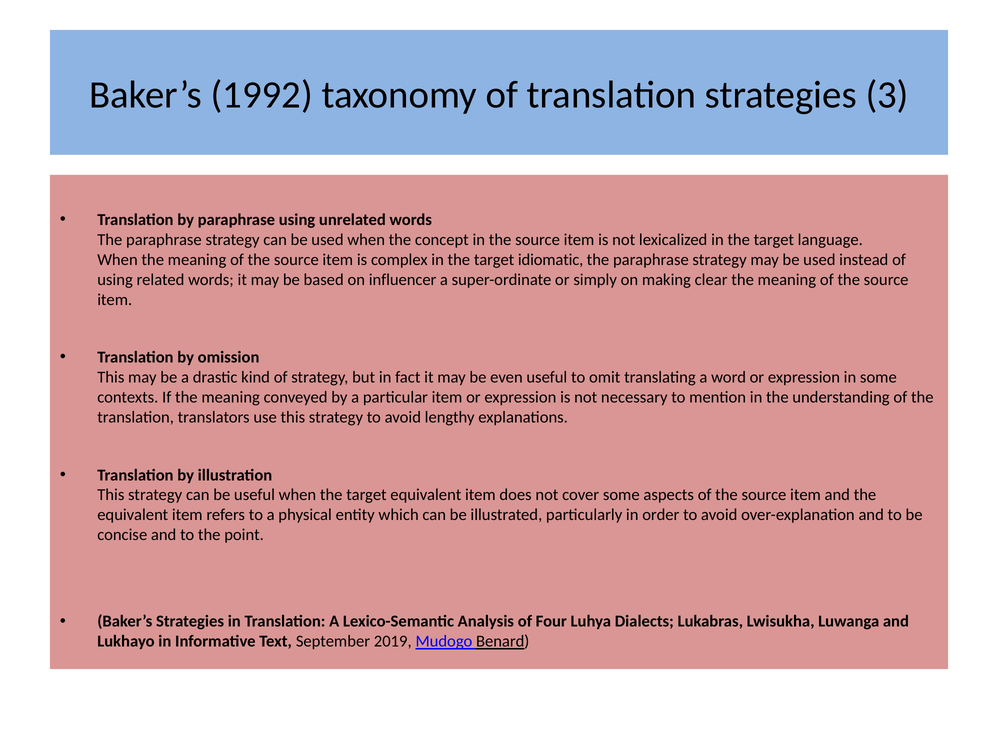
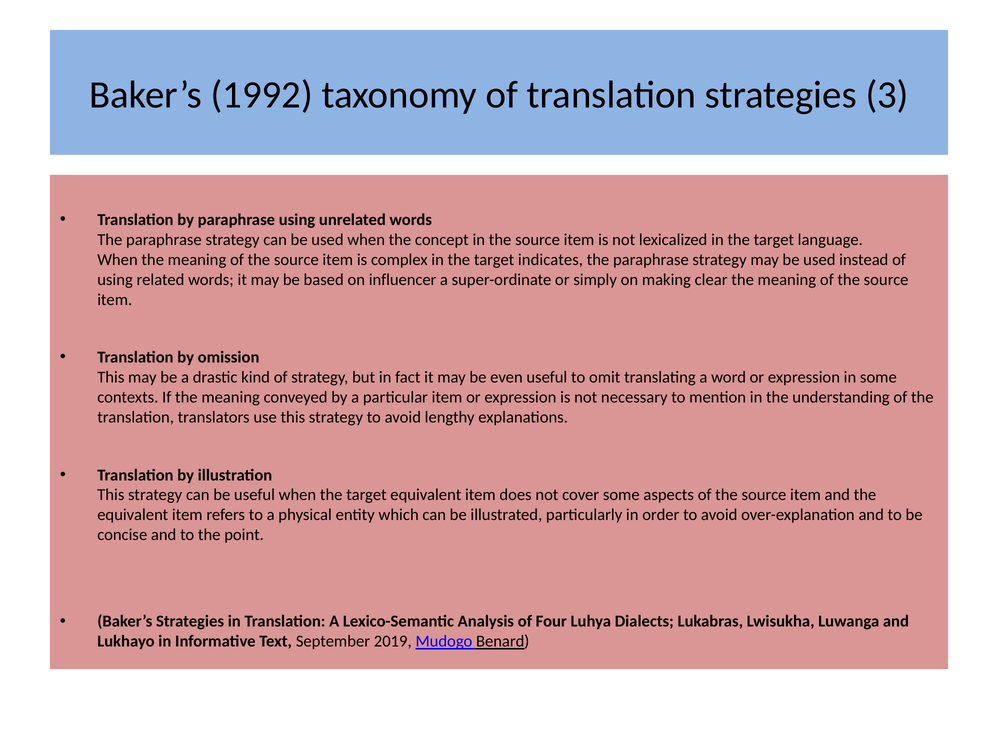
idiomatic: idiomatic -> indicates (550, 260)
